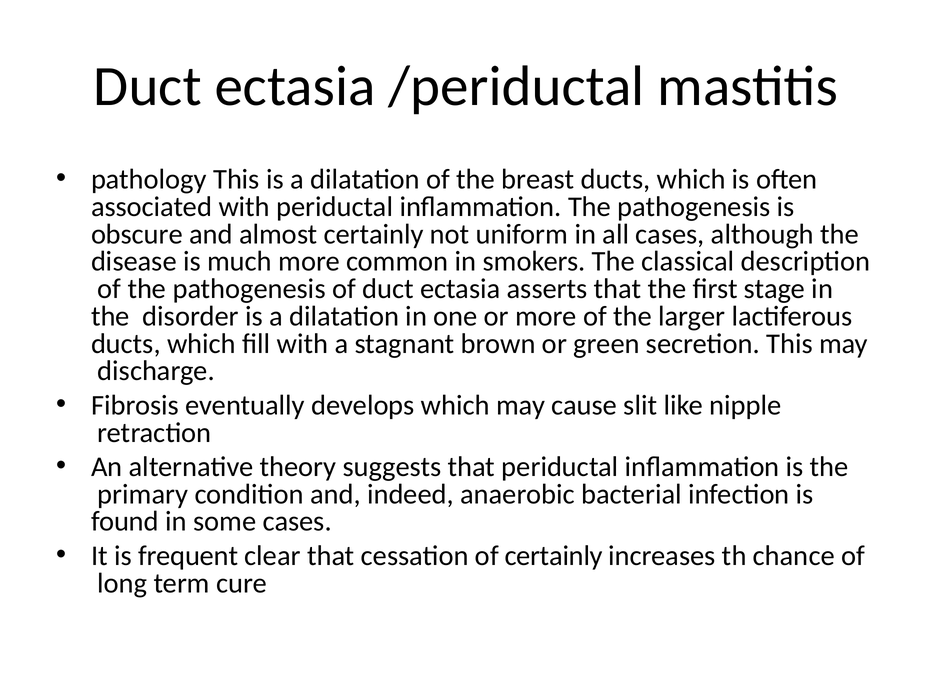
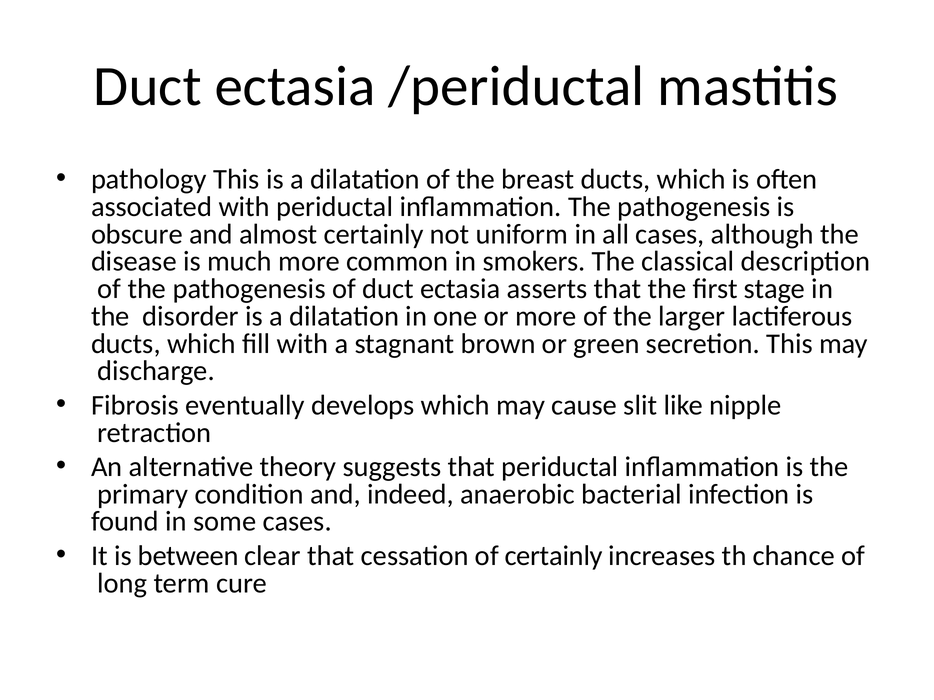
frequent: frequent -> between (188, 556)
